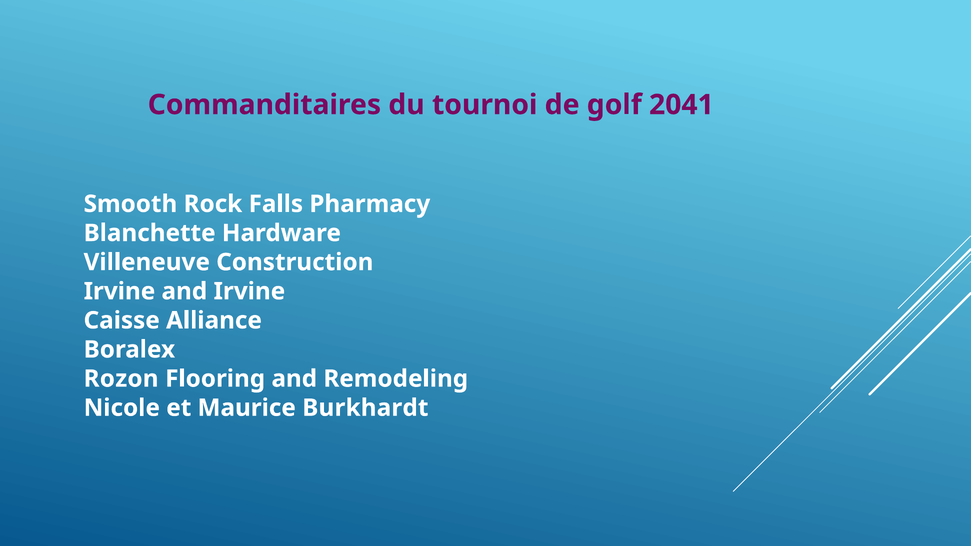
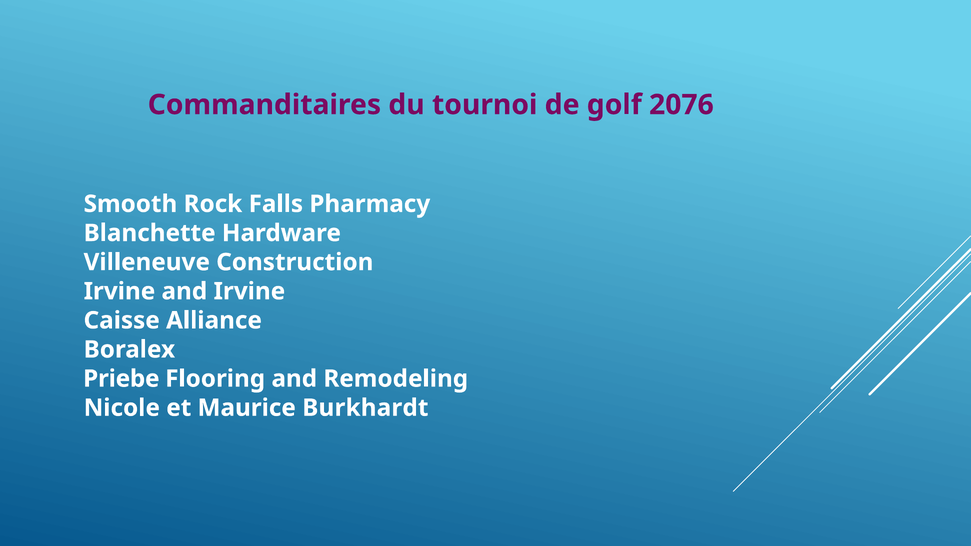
2041: 2041 -> 2076 (681, 105)
Rozon: Rozon -> Priebe (121, 379)
